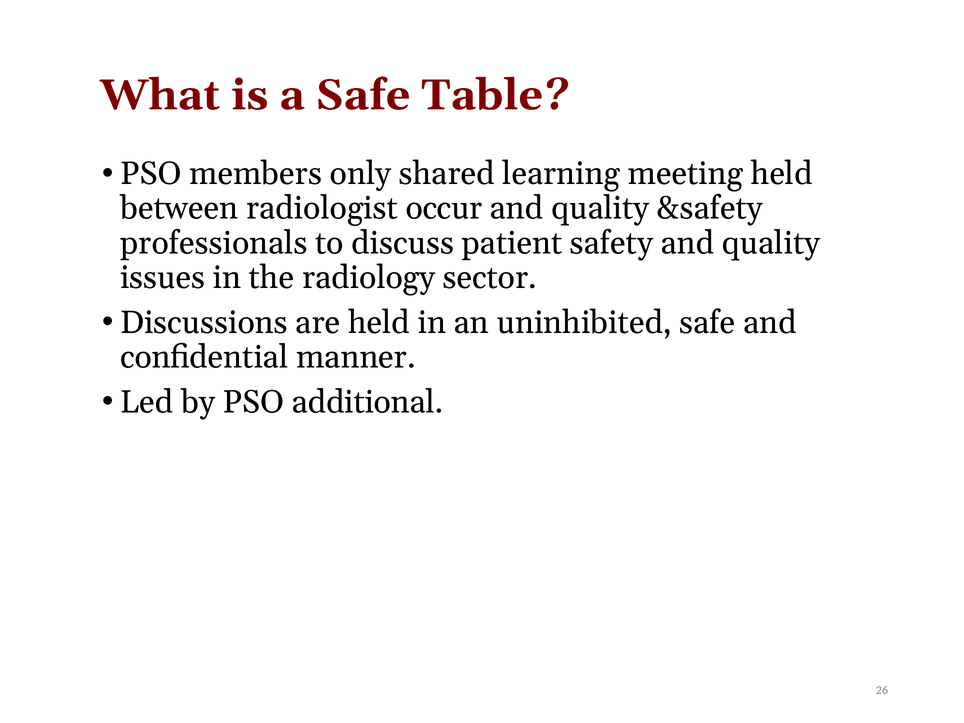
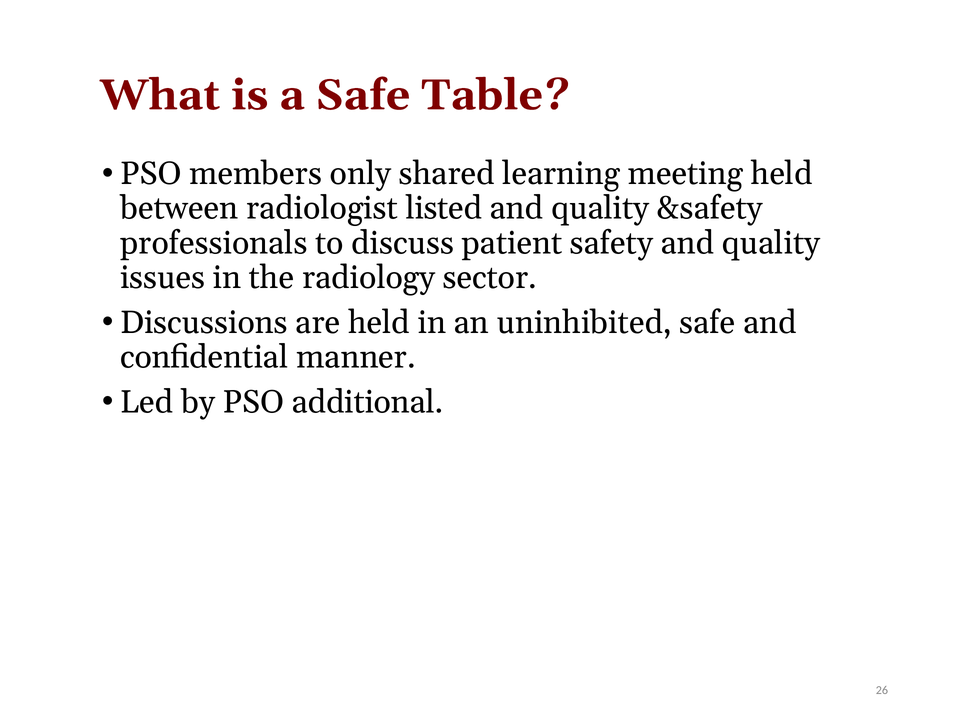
occur: occur -> listed (444, 208)
